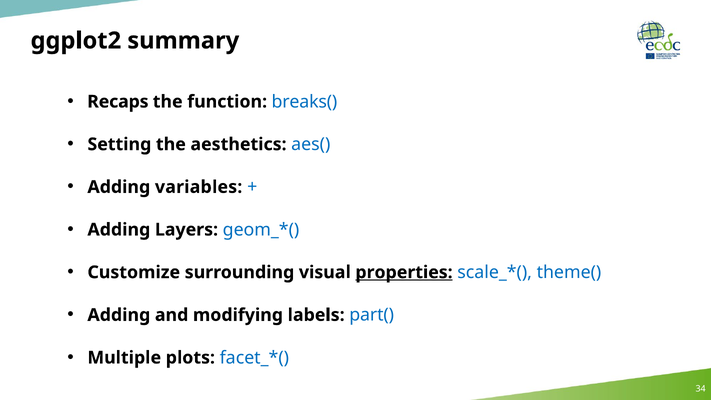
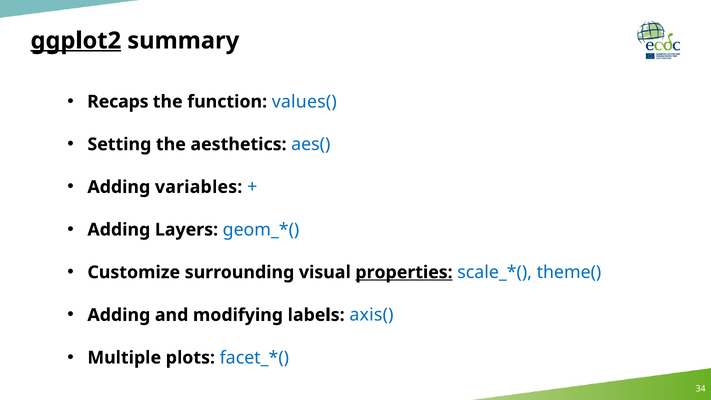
ggplot2 underline: none -> present (76, 41)
breaks(: breaks( -> values( (304, 102)
part(: part( -> axis( (371, 315)
